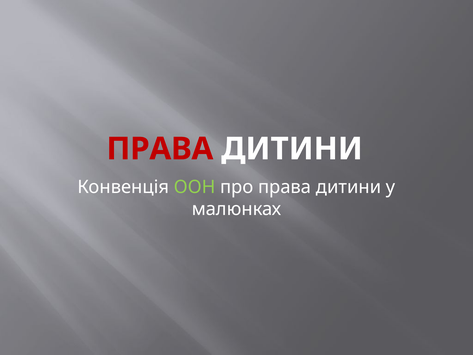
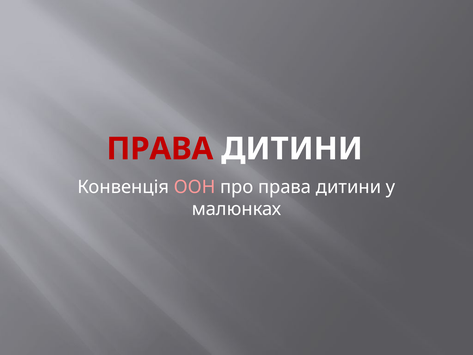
ООН colour: light green -> pink (195, 187)
